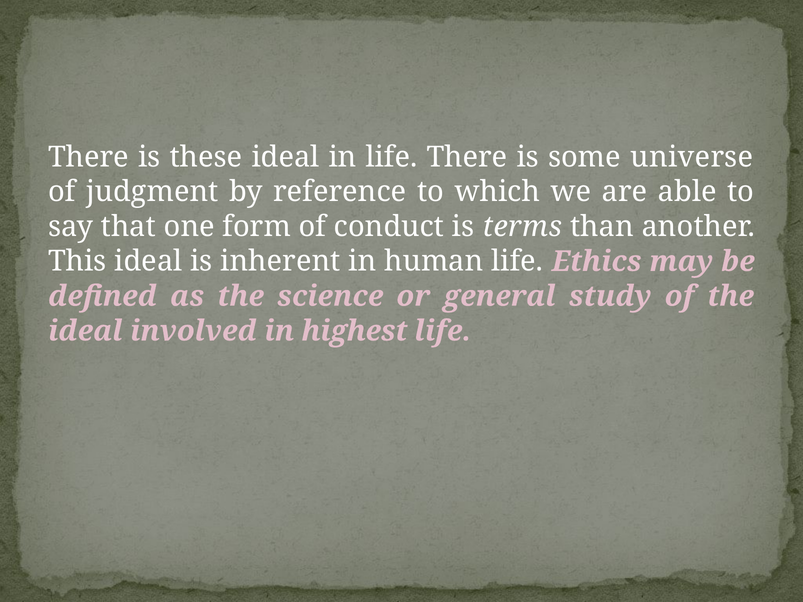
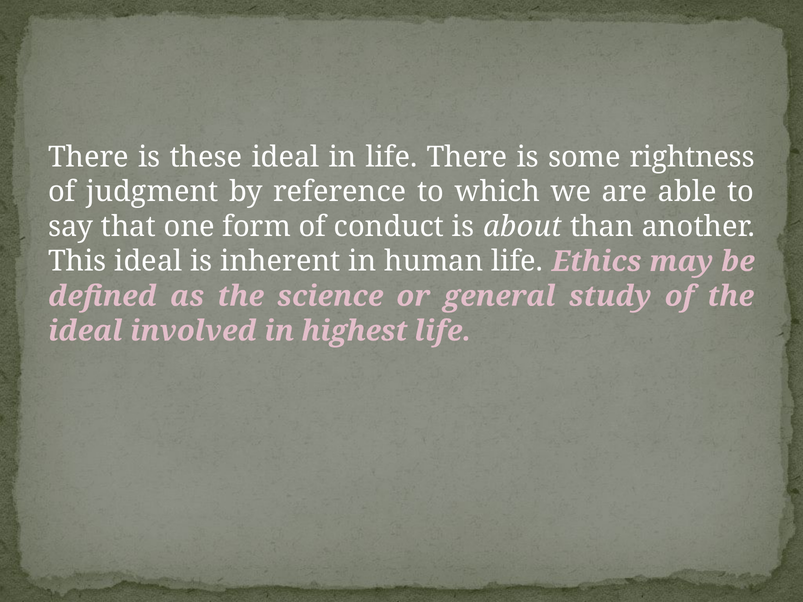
universe: universe -> rightness (692, 157)
terms: terms -> about (522, 227)
